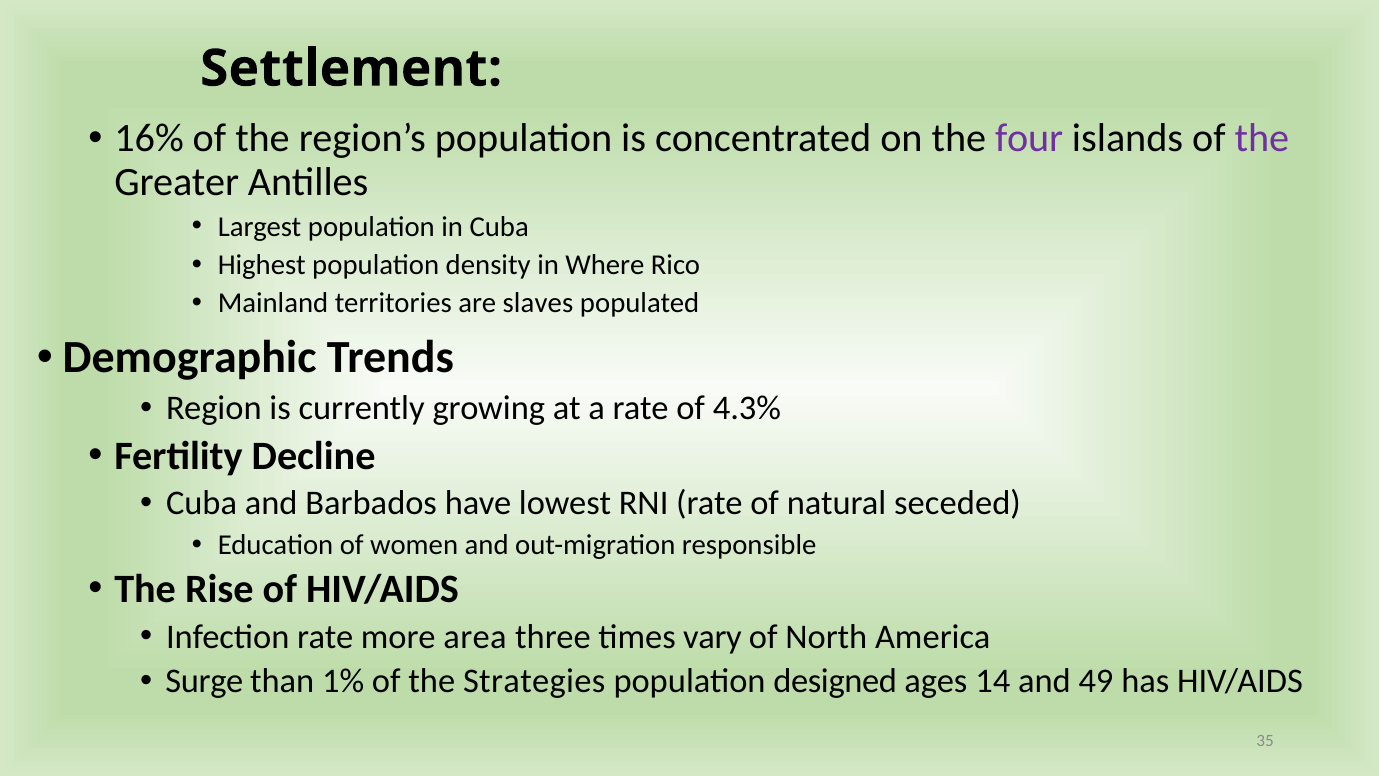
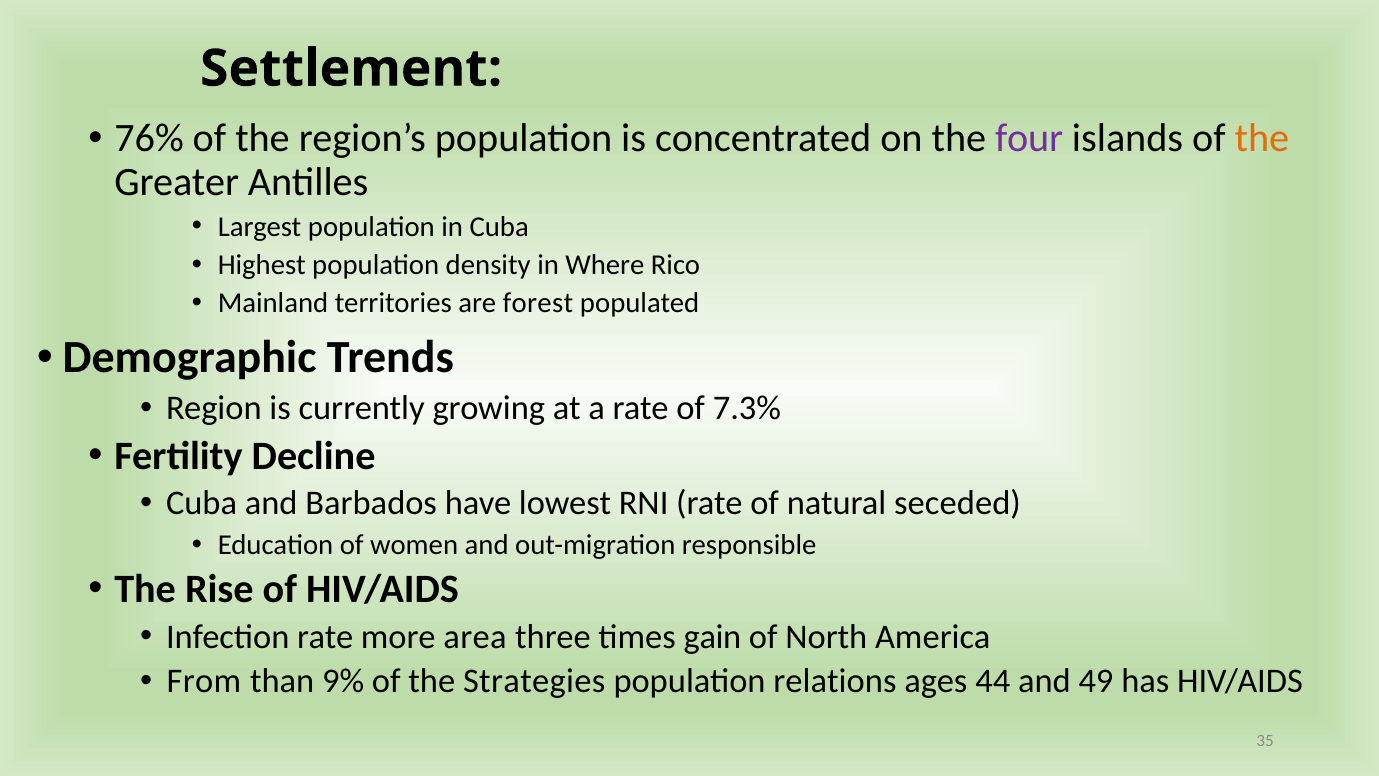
16%: 16% -> 76% (149, 139)
the colour: purple -> orange (1262, 139)
slaves: slaves -> forest (538, 303)
4.3%: 4.3% -> 7.3% (747, 408)
vary: vary -> gain (712, 636)
Surge: Surge -> From (204, 681)
1%: 1% -> 9% (343, 681)
designed: designed -> relations (835, 681)
14: 14 -> 44 (993, 681)
